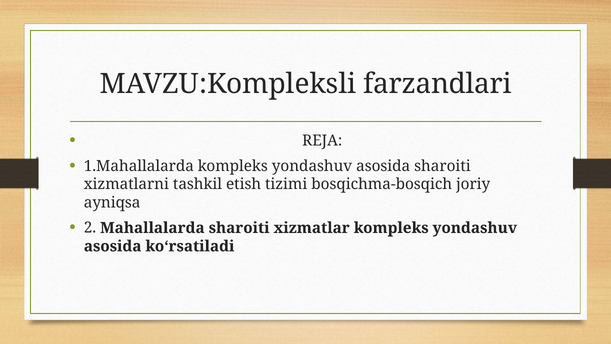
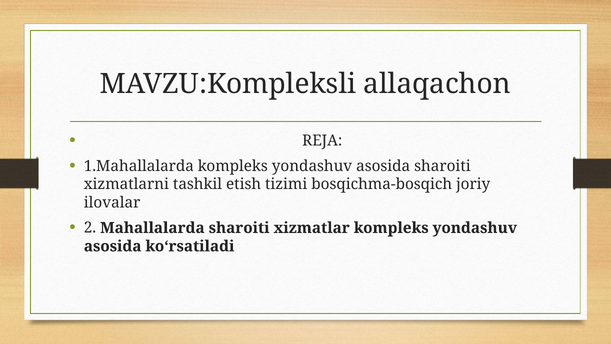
farzandlari: farzandlari -> allaqachon (437, 84)
ayniqsa: ayniqsa -> ilovalar (112, 203)
